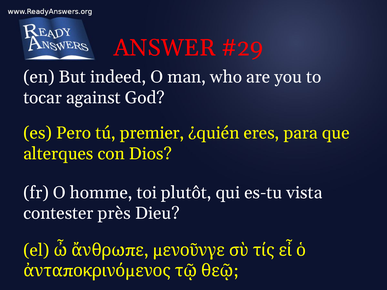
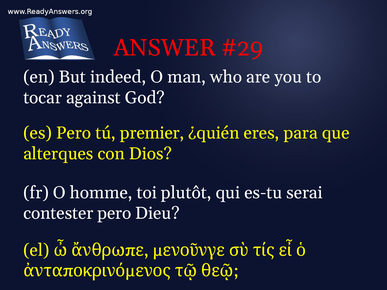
vista: vista -> serai (305, 193)
contester près: près -> pero (114, 213)
